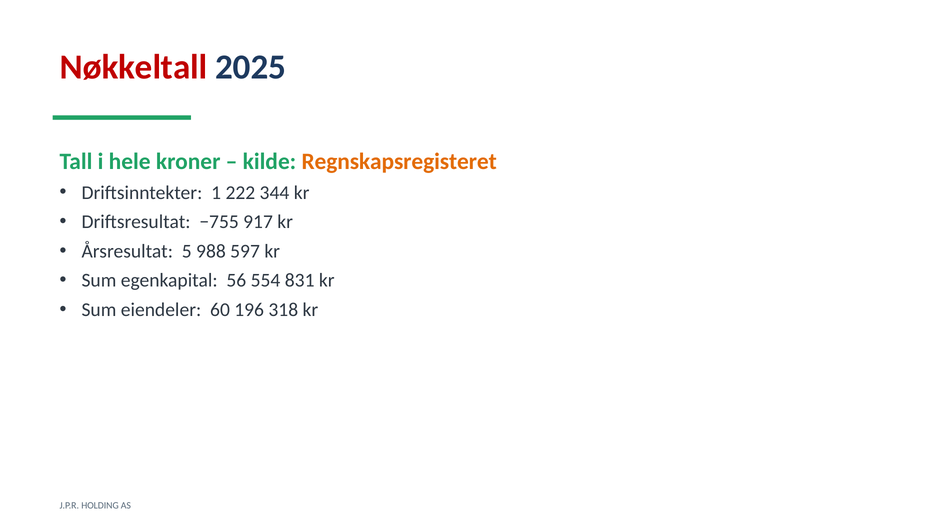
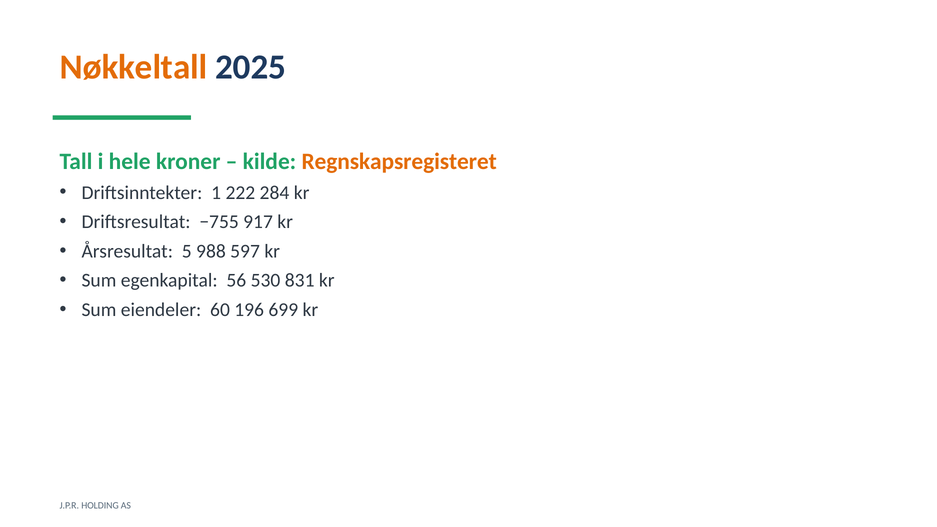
Nøkkeltall colour: red -> orange (133, 67)
344: 344 -> 284 (274, 193)
554: 554 -> 530 (266, 281)
318: 318 -> 699 (283, 310)
